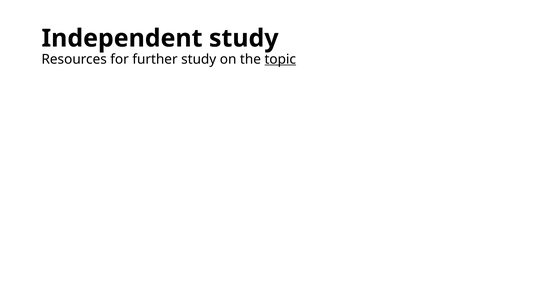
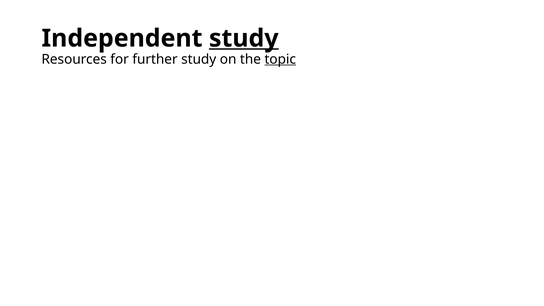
study underline: none -> present (244, 38)
